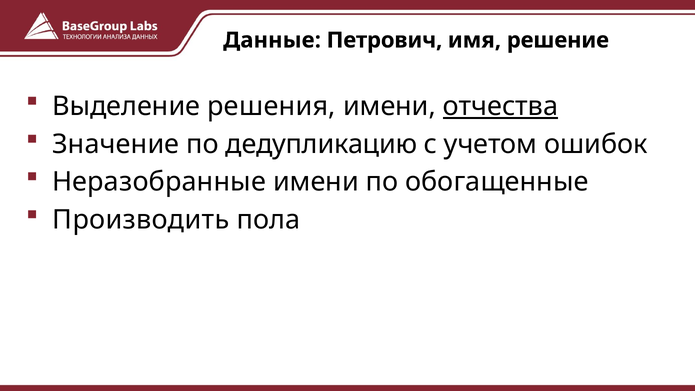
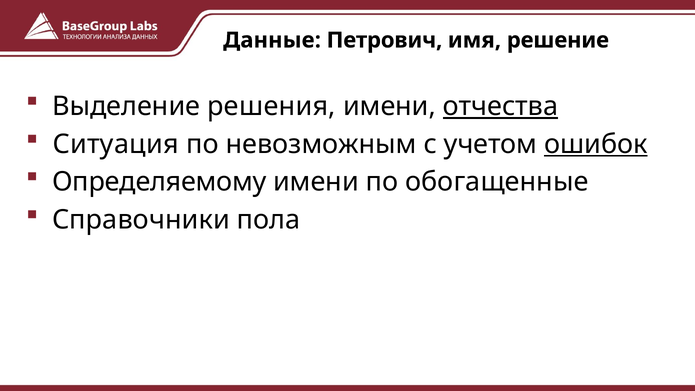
Значение: Значение -> Ситуация (116, 144)
дедупликацию: дедупликацию -> невозможным (321, 144)
ошибок underline: none -> present (596, 144)
Неразобранные: Неразобранные -> Определяемому (159, 182)
Производить: Производить -> Справочники (141, 220)
